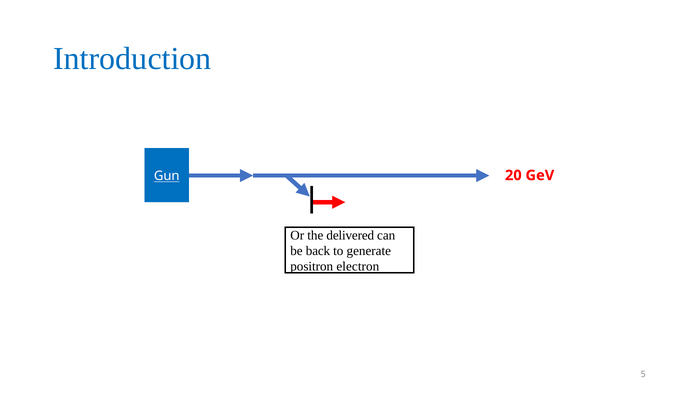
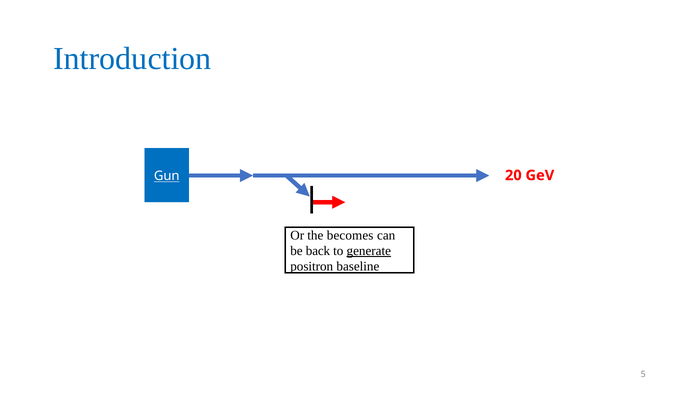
delivered: delivered -> becomes (350, 235)
generate underline: none -> present (369, 251)
electron: electron -> baseline (358, 267)
